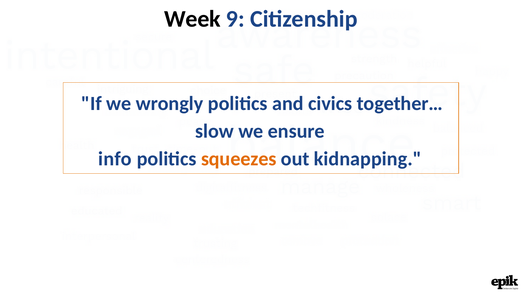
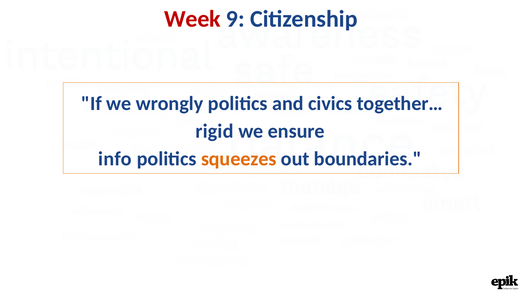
Week colour: black -> red (192, 19)
slow: slow -> rigid (214, 131)
kidnapping: kidnapping -> boundaries (368, 159)
